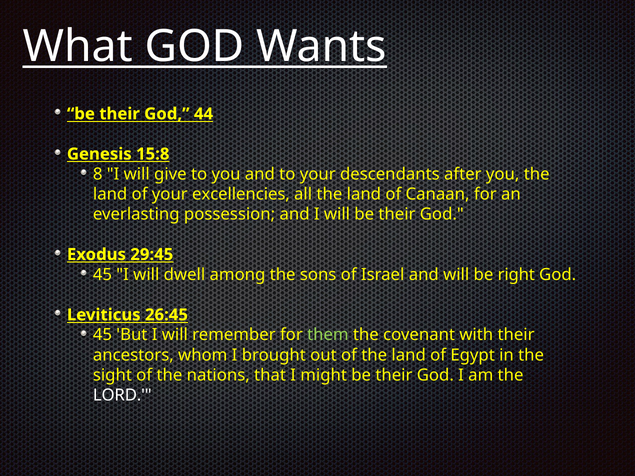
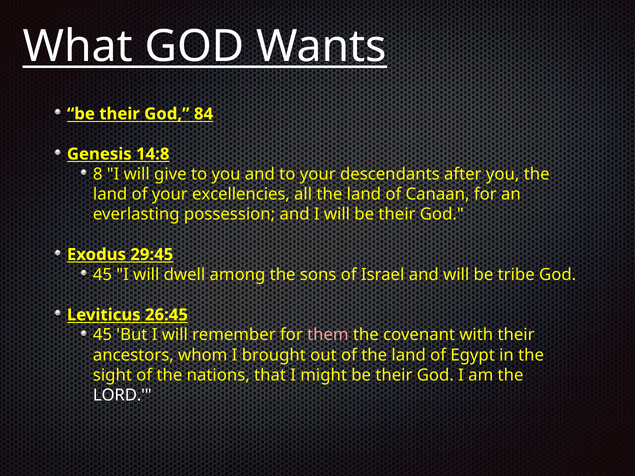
44: 44 -> 84 (204, 114)
15:8: 15:8 -> 14:8 (153, 154)
right: right -> tribe (516, 275)
them colour: light green -> pink (328, 335)
